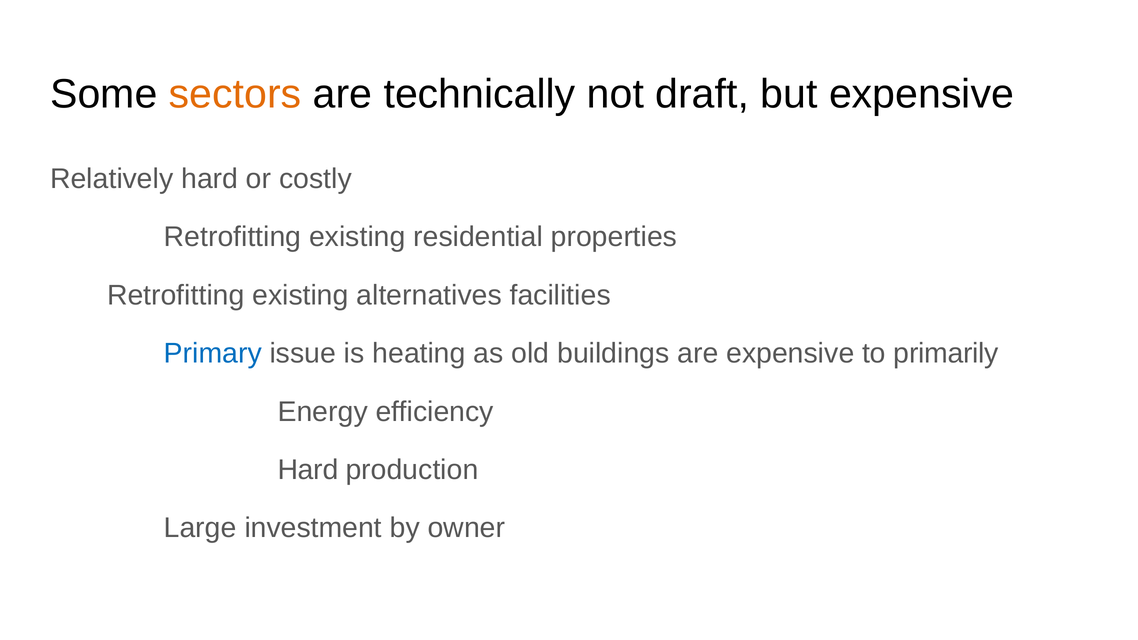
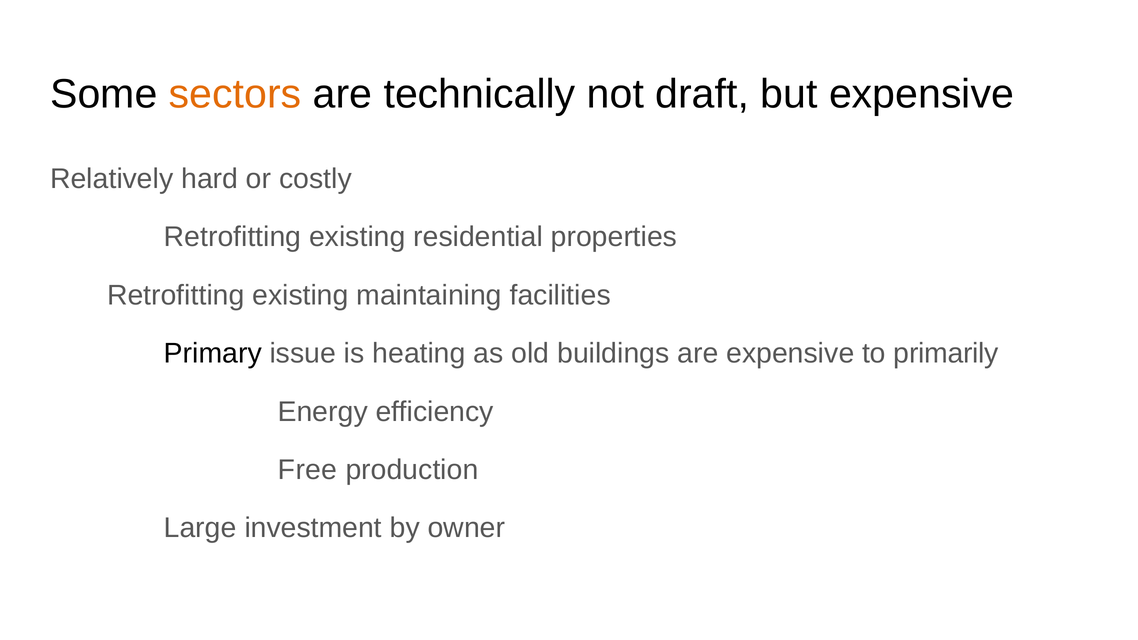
alternatives: alternatives -> maintaining (429, 295)
Primary colour: blue -> black (213, 354)
Hard: Hard -> Free (308, 470)
